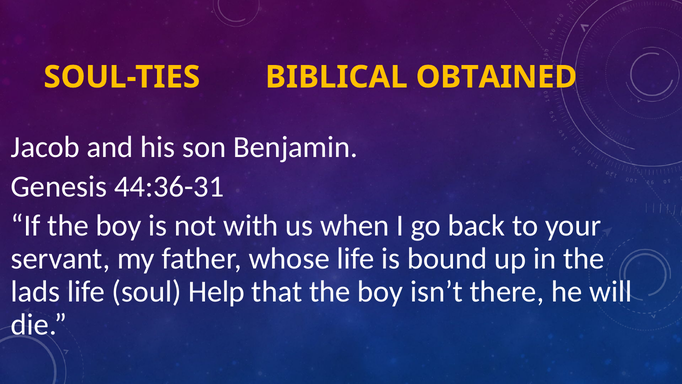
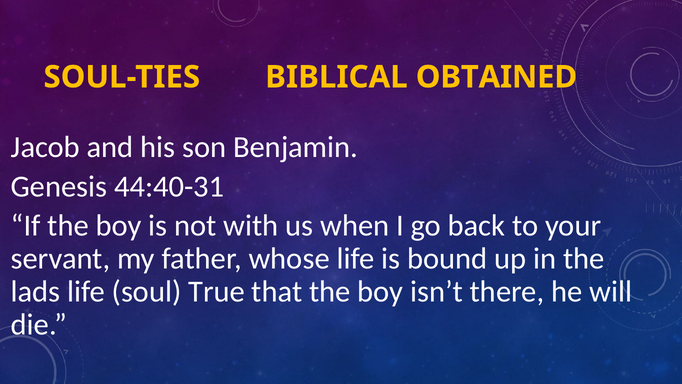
44:36-31: 44:36-31 -> 44:40-31 (169, 186)
Help: Help -> True (216, 292)
